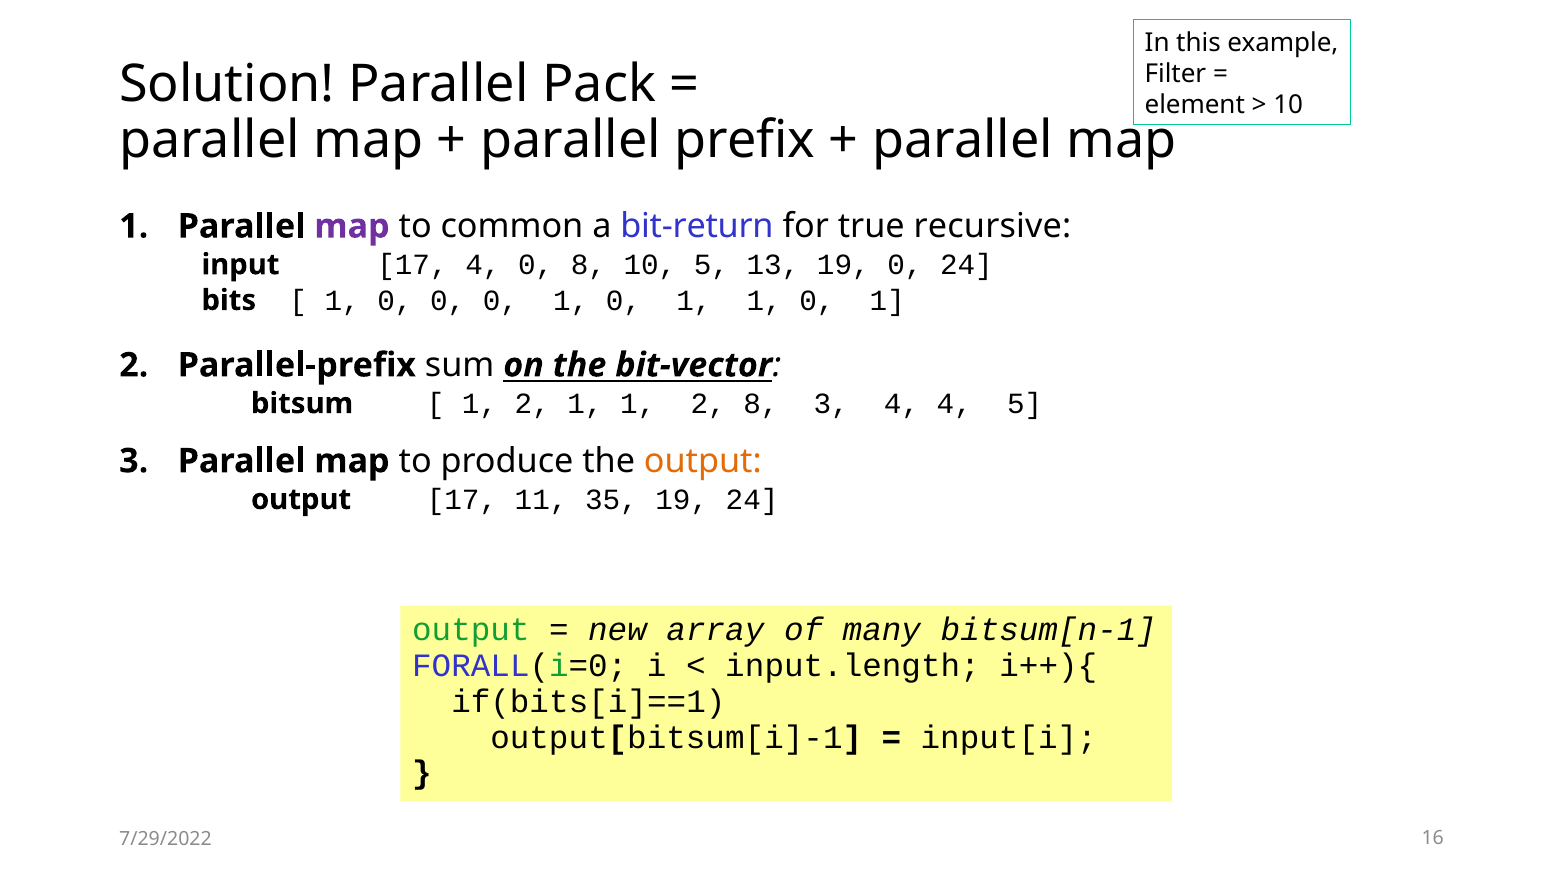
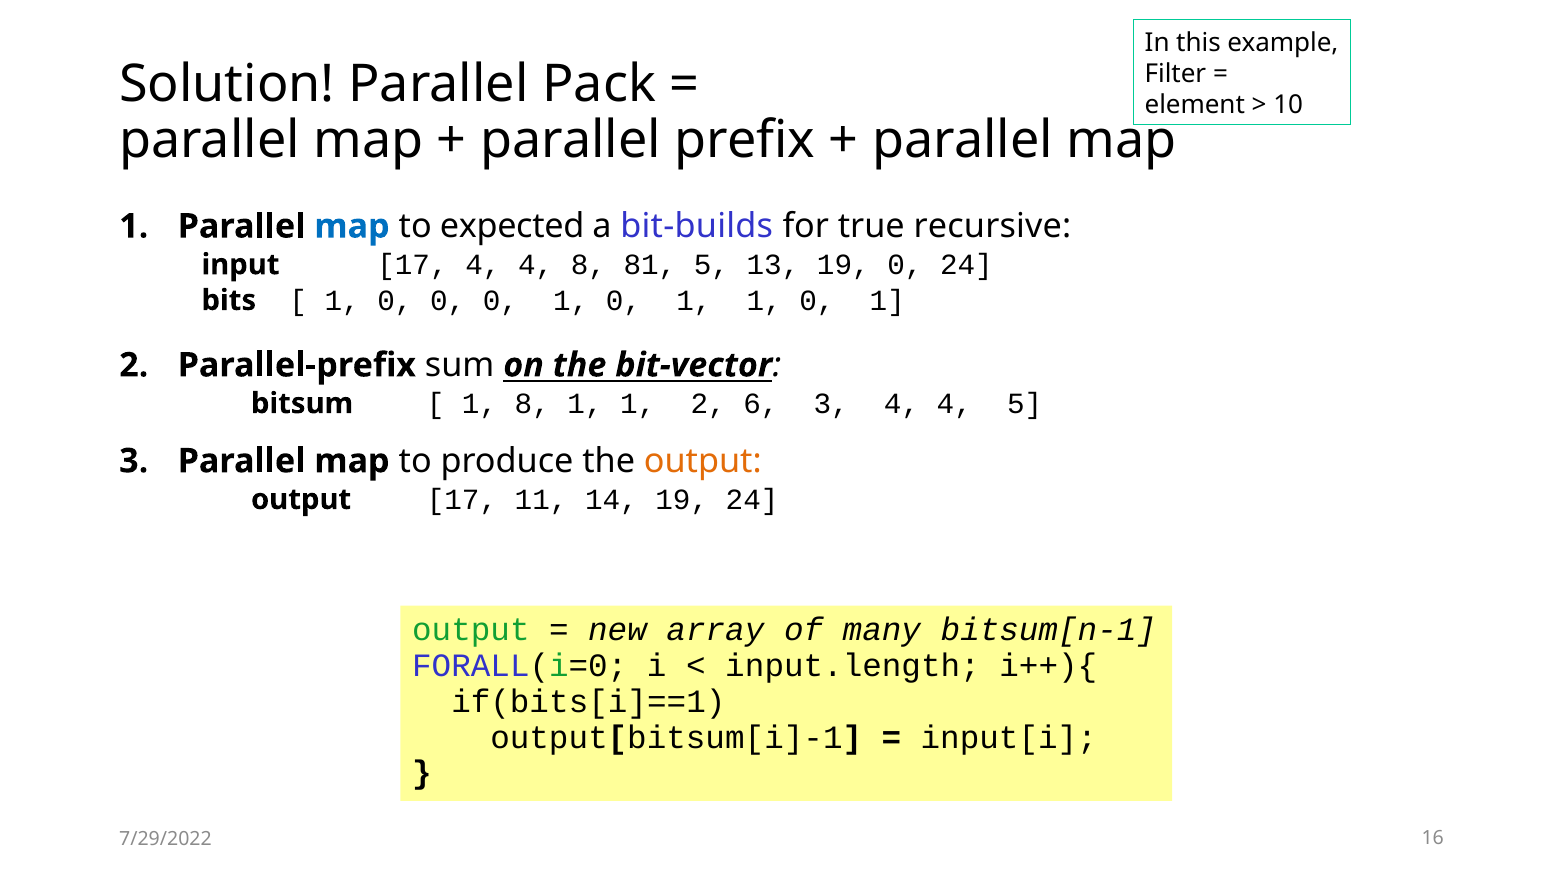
map colour: purple -> blue (352, 226)
common: common -> expected (512, 226)
bit-return: bit-return -> bit-builds (697, 226)
17 4 0: 0 -> 4 (536, 265)
8 10: 10 -> 81 (650, 265)
2: 2 -> 8 (532, 404)
2 8: 8 -> 6 (761, 404)
35: 35 -> 14 (611, 499)
